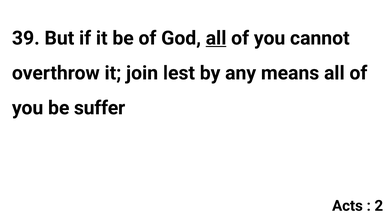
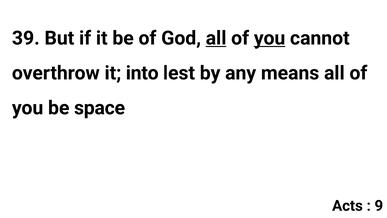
you underline: none -> present (270, 38)
join: join -> into (142, 73)
suffer: suffer -> space (100, 108)
2: 2 -> 9 (379, 206)
